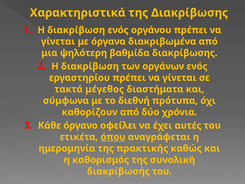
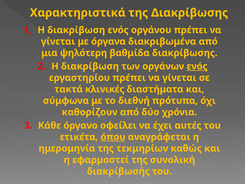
ενός underline: none -> present (197, 66)
μέγεθος: μέγεθος -> κλινικές (105, 89)
πρακτικής: πρακτικής -> τεκμηρίων (142, 148)
καθορισμός: καθορισμός -> εφαρμοστεί (101, 160)
